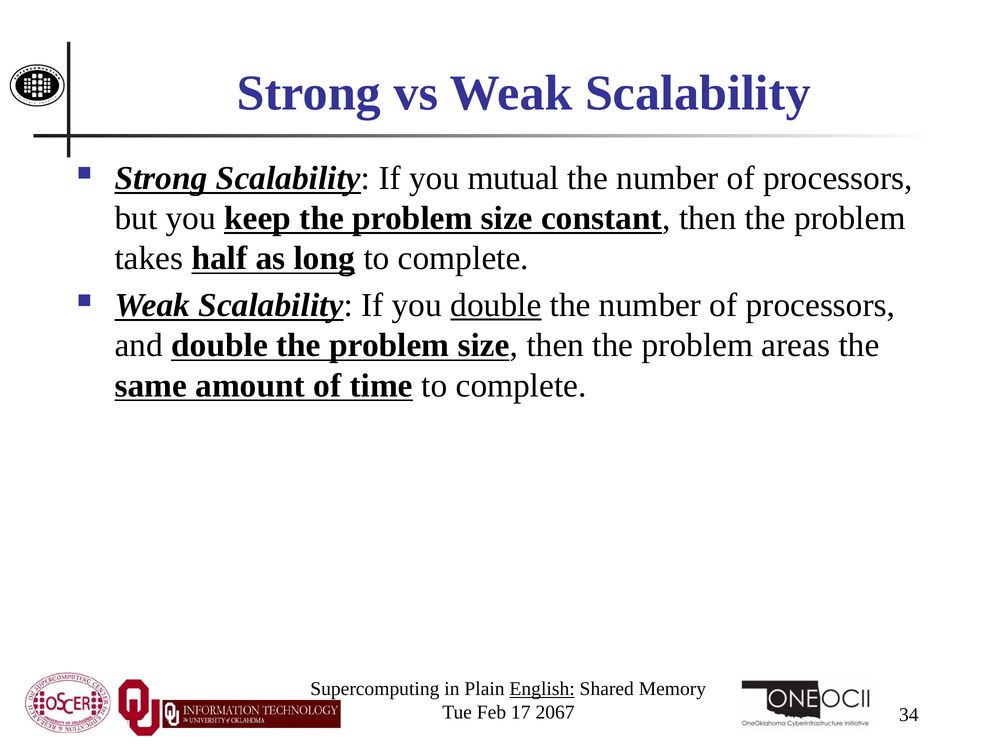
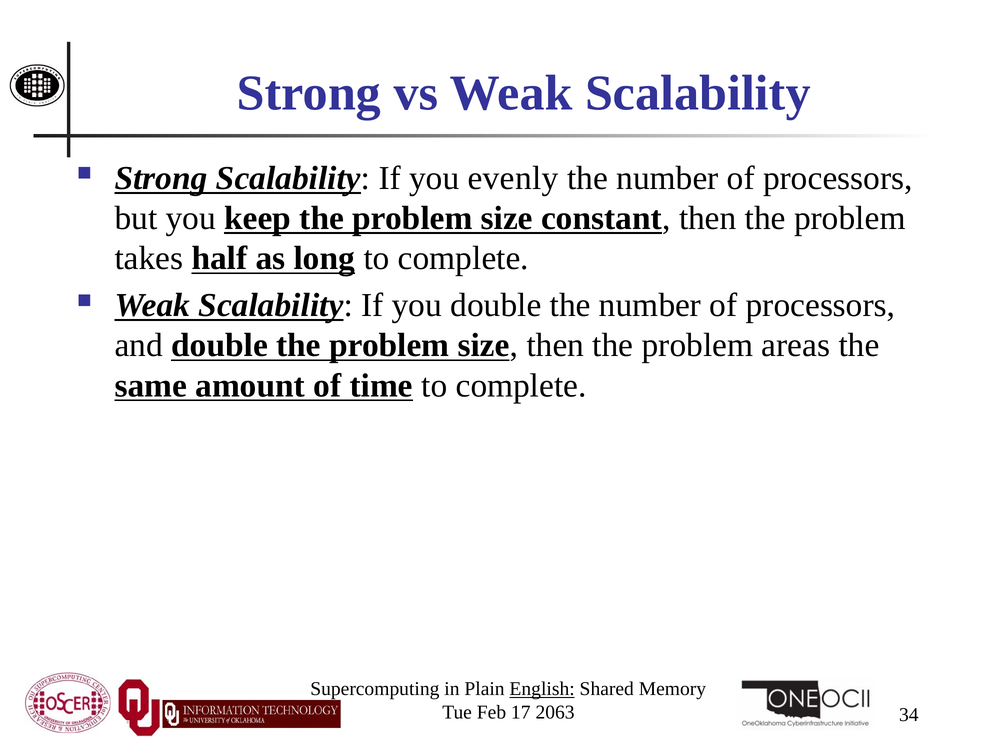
mutual: mutual -> evenly (513, 178)
double underline: present -> none (496, 305)
2067: 2067 -> 2063 (555, 712)
